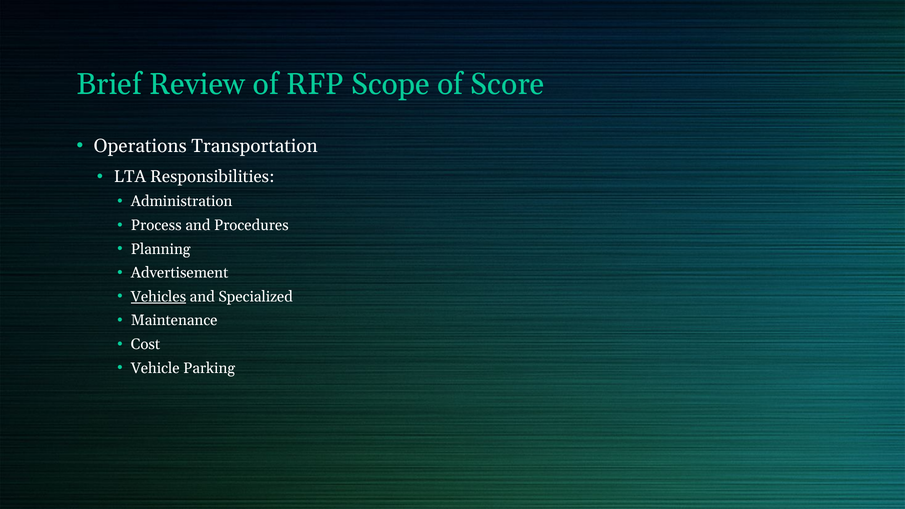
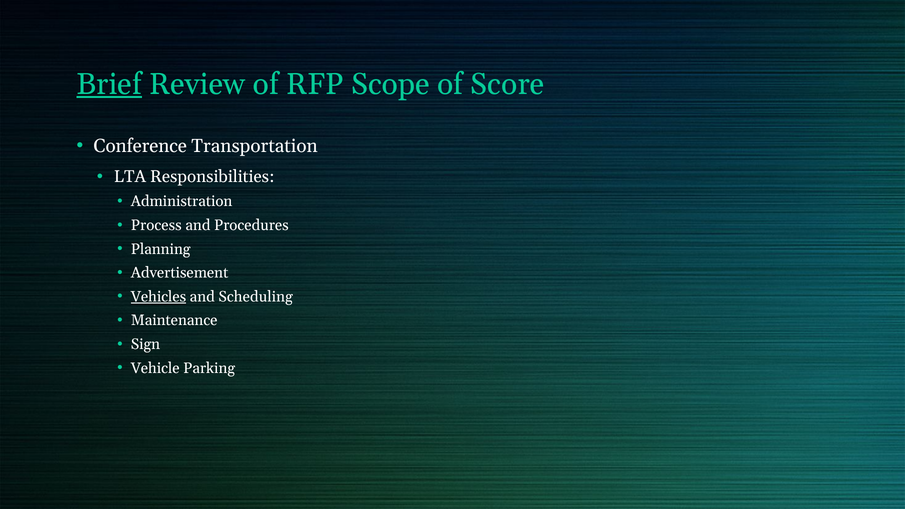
Brief underline: none -> present (109, 84)
Operations: Operations -> Conference (140, 146)
Specialized: Specialized -> Scheduling (256, 297)
Cost: Cost -> Sign (145, 344)
